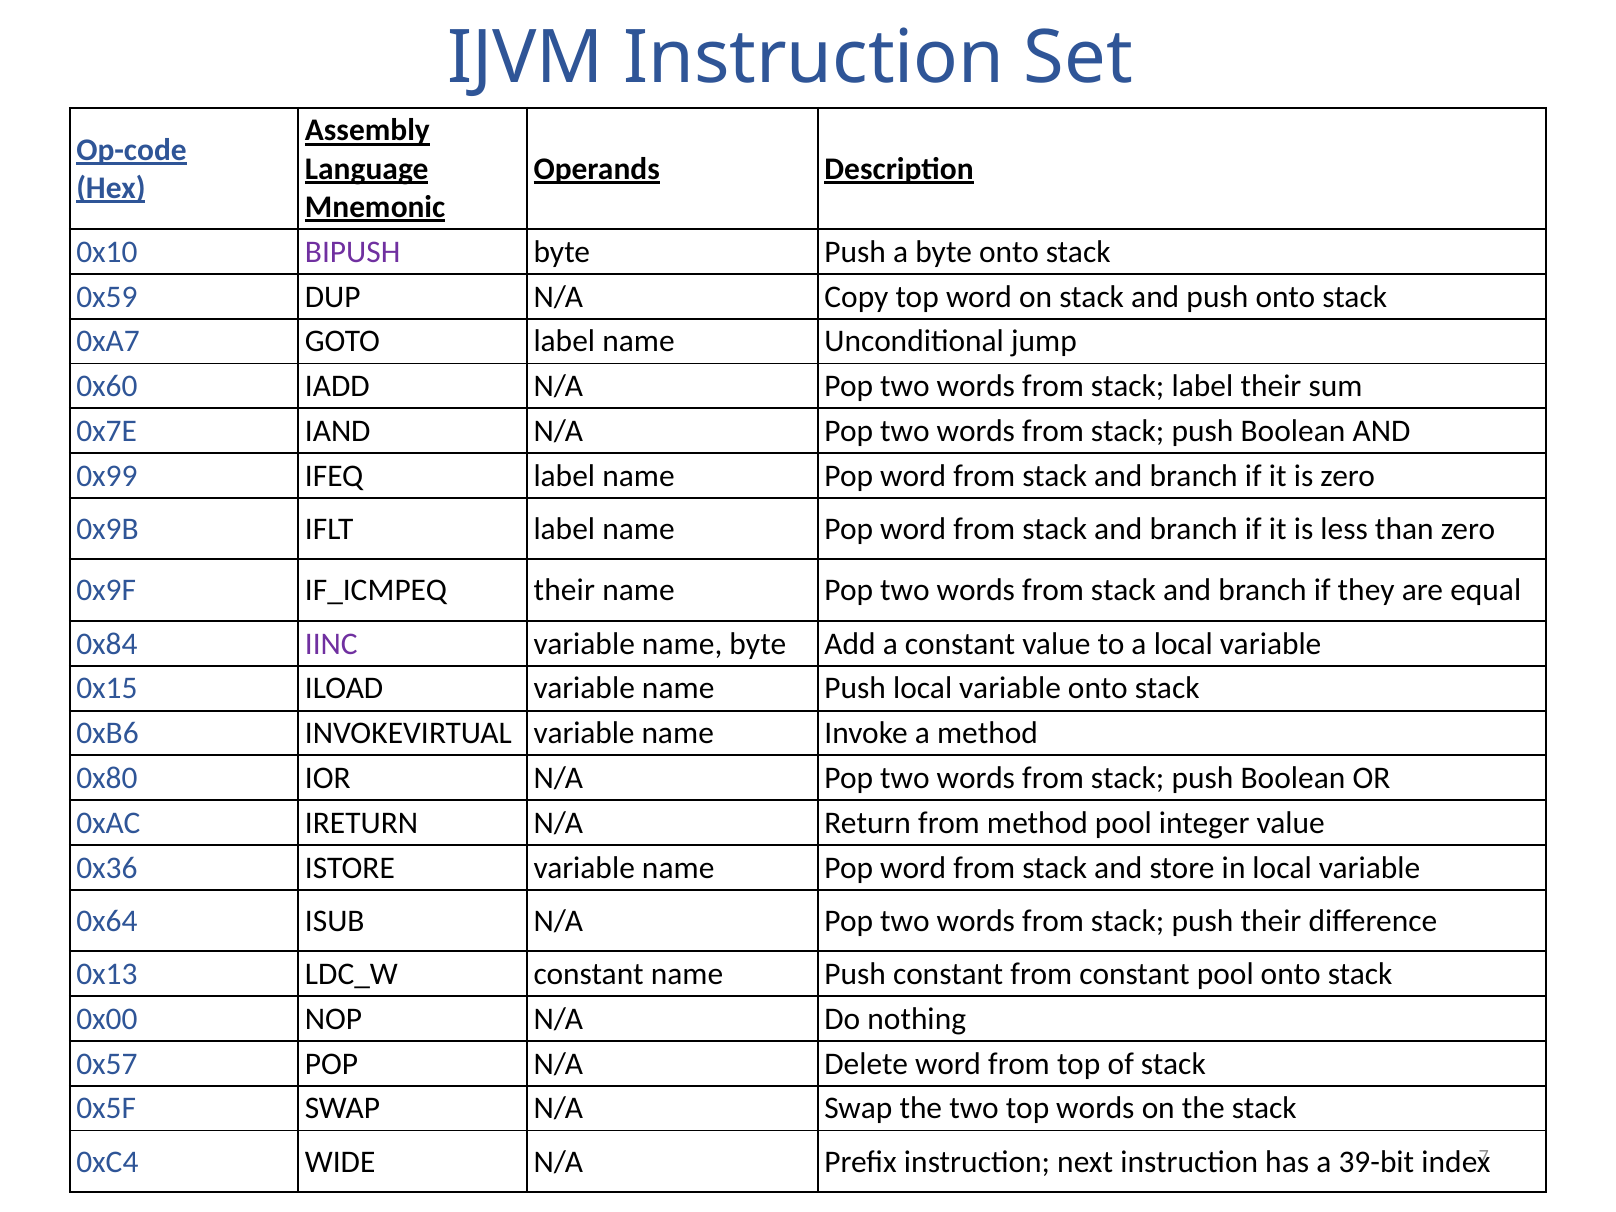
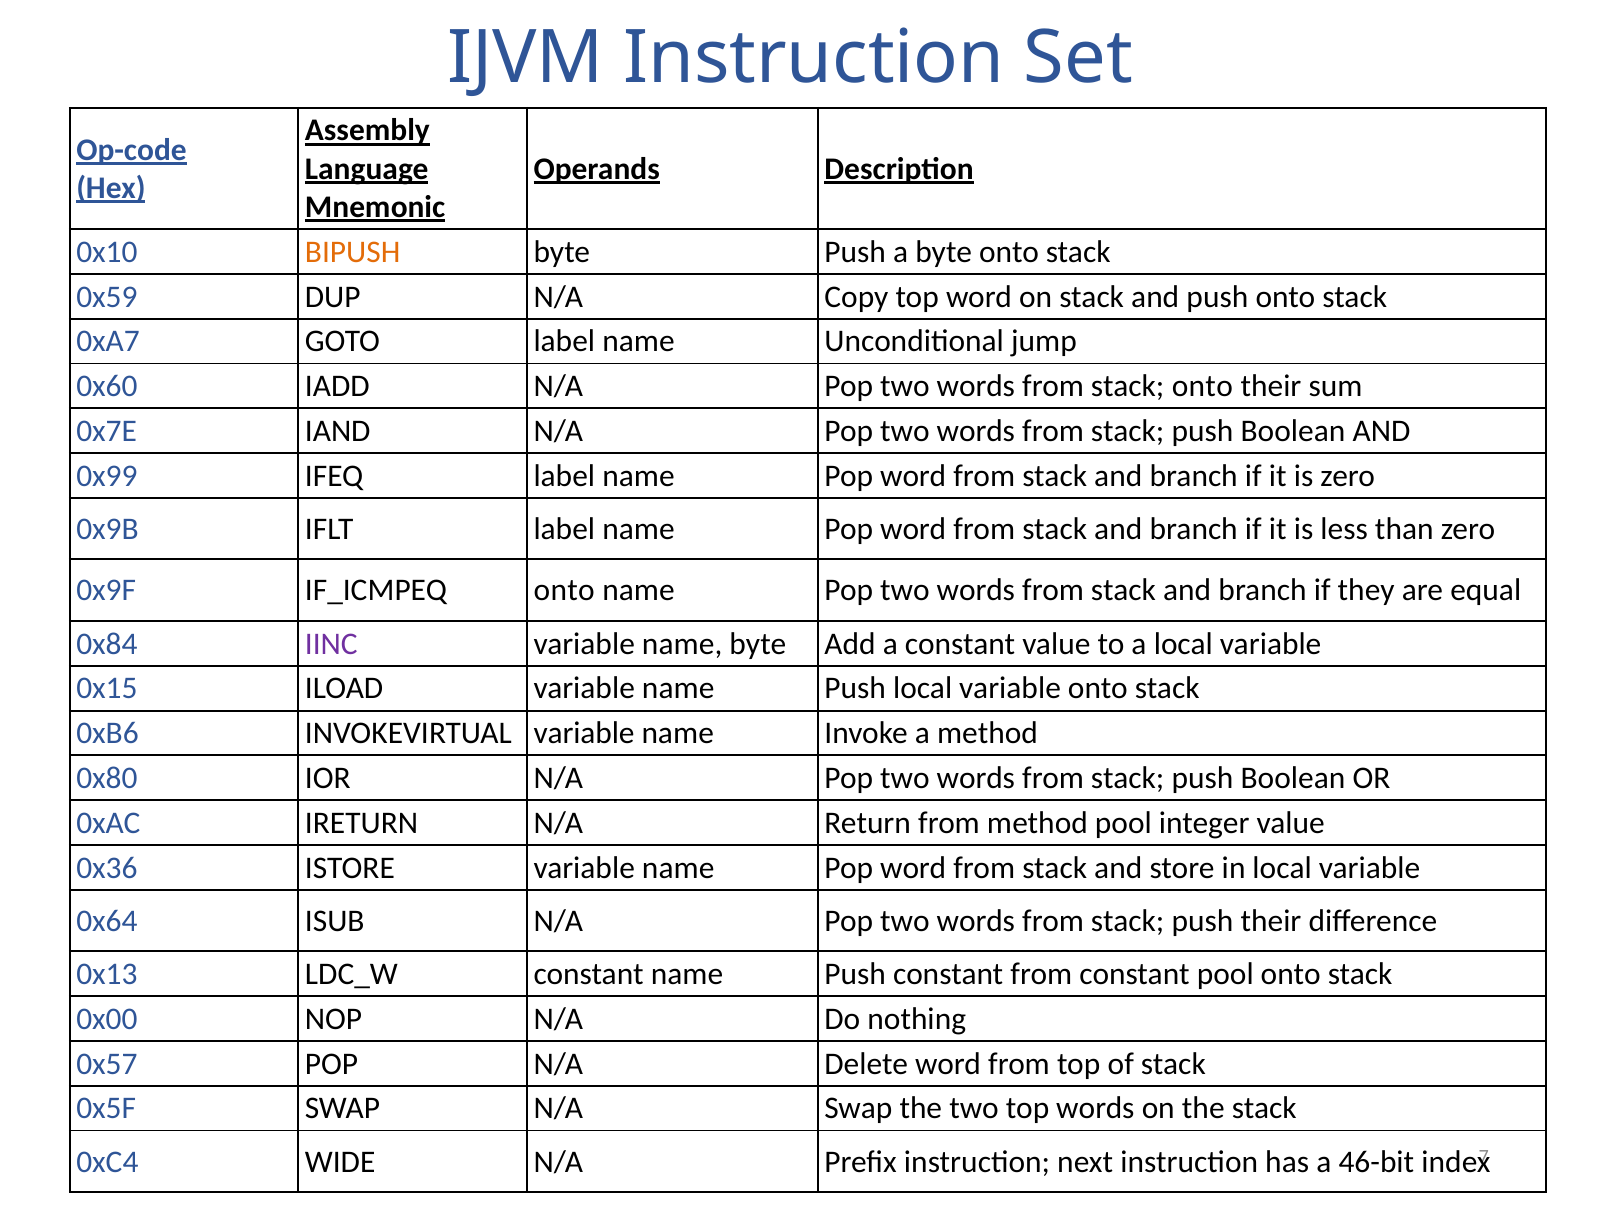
BIPUSH colour: purple -> orange (353, 252)
stack label: label -> onto (1202, 386)
their: their -> onto (564, 591)
39-bit: 39-bit -> 46-bit (1376, 1162)
